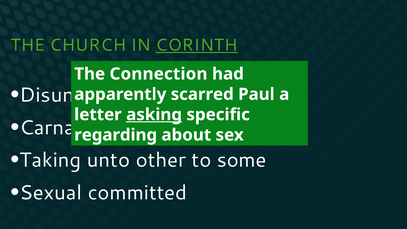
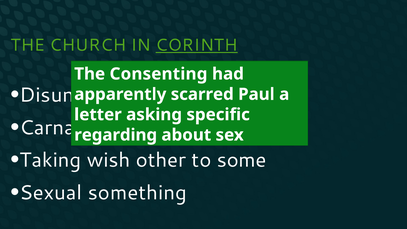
Connection: Connection -> Consenting (158, 74)
asking underline: present -> none (154, 115)
unto: unto -> wish (109, 160)
committed: committed -> something (137, 193)
